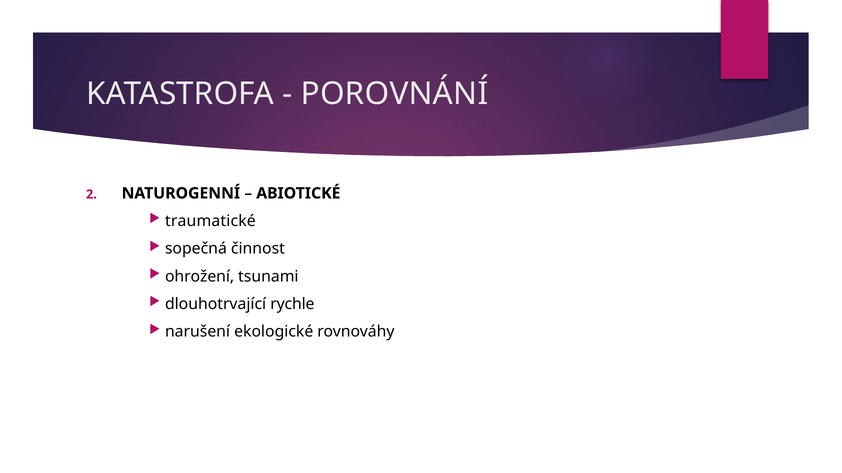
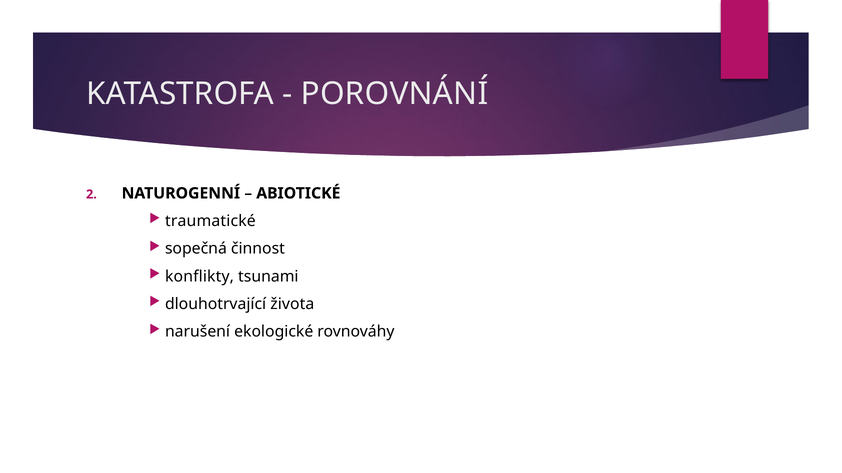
ohrožení: ohrožení -> konflikty (199, 277)
rychle: rychle -> života (292, 304)
